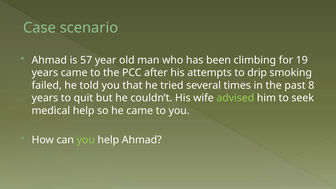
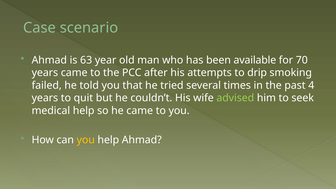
57: 57 -> 63 (86, 60)
climbing: climbing -> available (255, 60)
19: 19 -> 70 (302, 60)
8: 8 -> 4 (311, 85)
you colour: light green -> yellow (86, 140)
